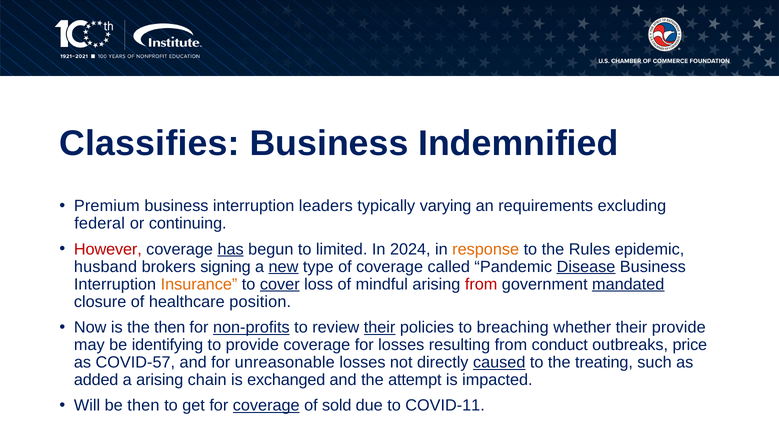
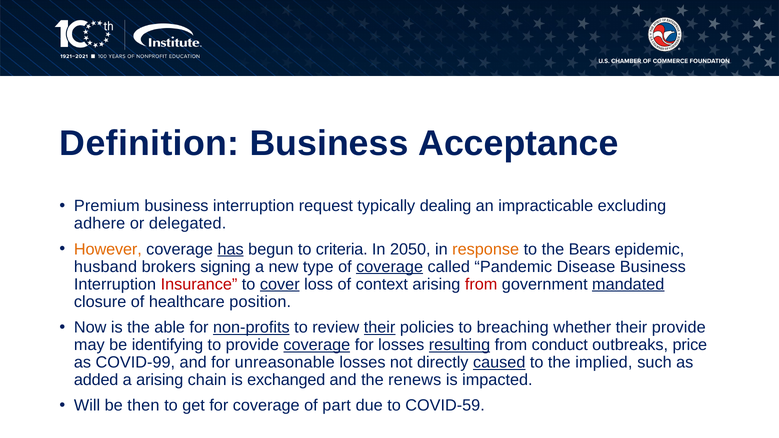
Classifies: Classifies -> Definition (149, 143)
Indemnified: Indemnified -> Acceptance (518, 143)
leaders: leaders -> request (326, 206)
varying: varying -> dealing (446, 206)
requirements: requirements -> impracticable (546, 206)
federal: federal -> adhere (100, 224)
continuing: continuing -> delegated (188, 224)
However colour: red -> orange (108, 249)
limited: limited -> criteria (342, 249)
2024: 2024 -> 2050 (410, 249)
Rules: Rules -> Bears (590, 249)
new underline: present -> none (283, 267)
coverage underline: none -> present (390, 267)
Disease underline: present -> none (586, 267)
Insurance colour: orange -> red (199, 284)
mindful: mindful -> context (382, 284)
the then: then -> able (170, 328)
coverage underline: none -> present (317, 345)
resulting underline: none -> present (459, 345)
COVID-57: COVID-57 -> COVID-99 (135, 363)
treating: treating -> implied (604, 363)
attempt: attempt -> renews (415, 380)
coverage underline: present -> none (266, 406)
sold: sold -> part (337, 406)
COVID-11: COVID-11 -> COVID-59 (445, 406)
